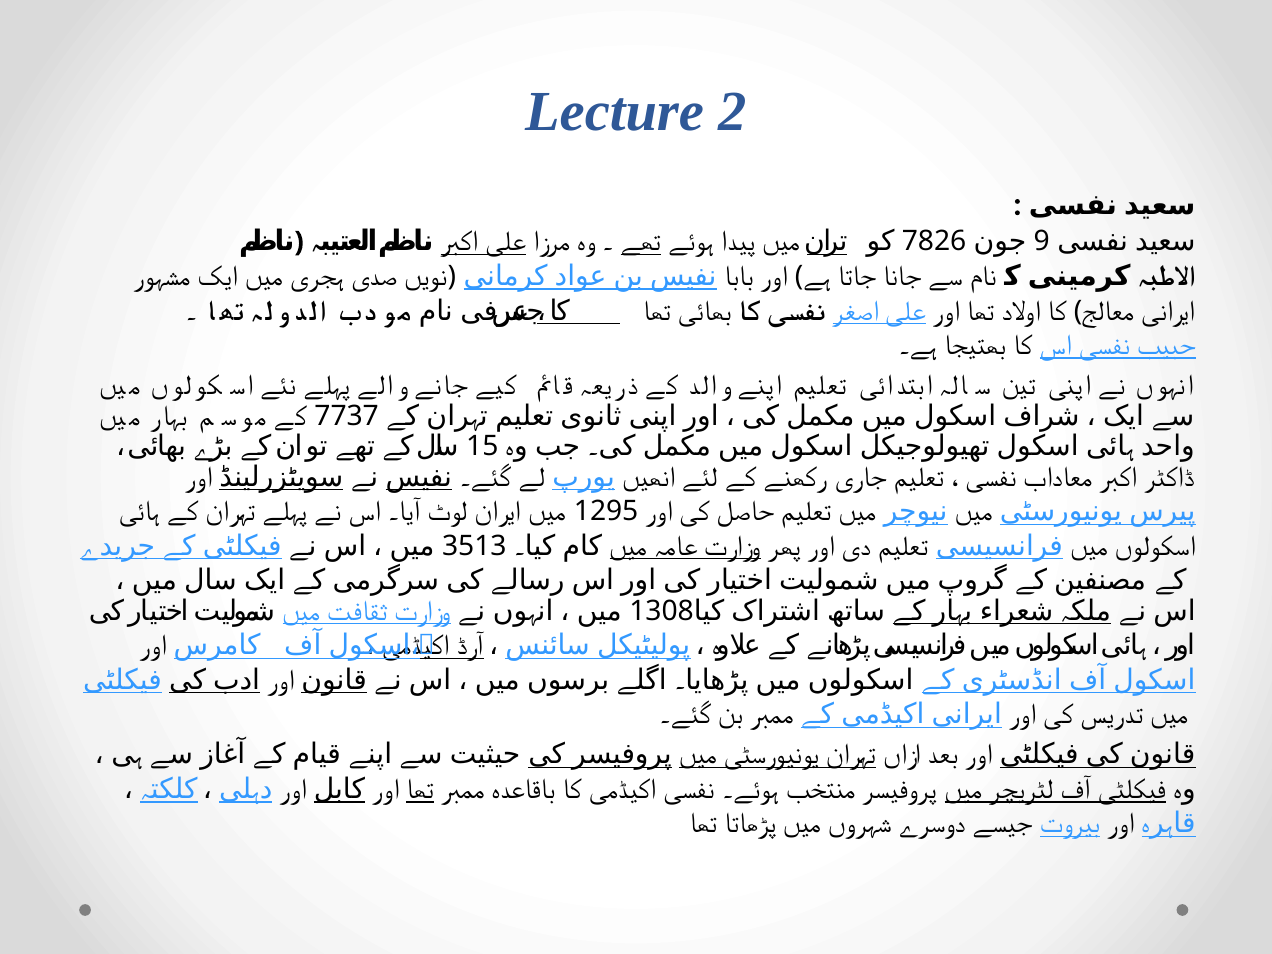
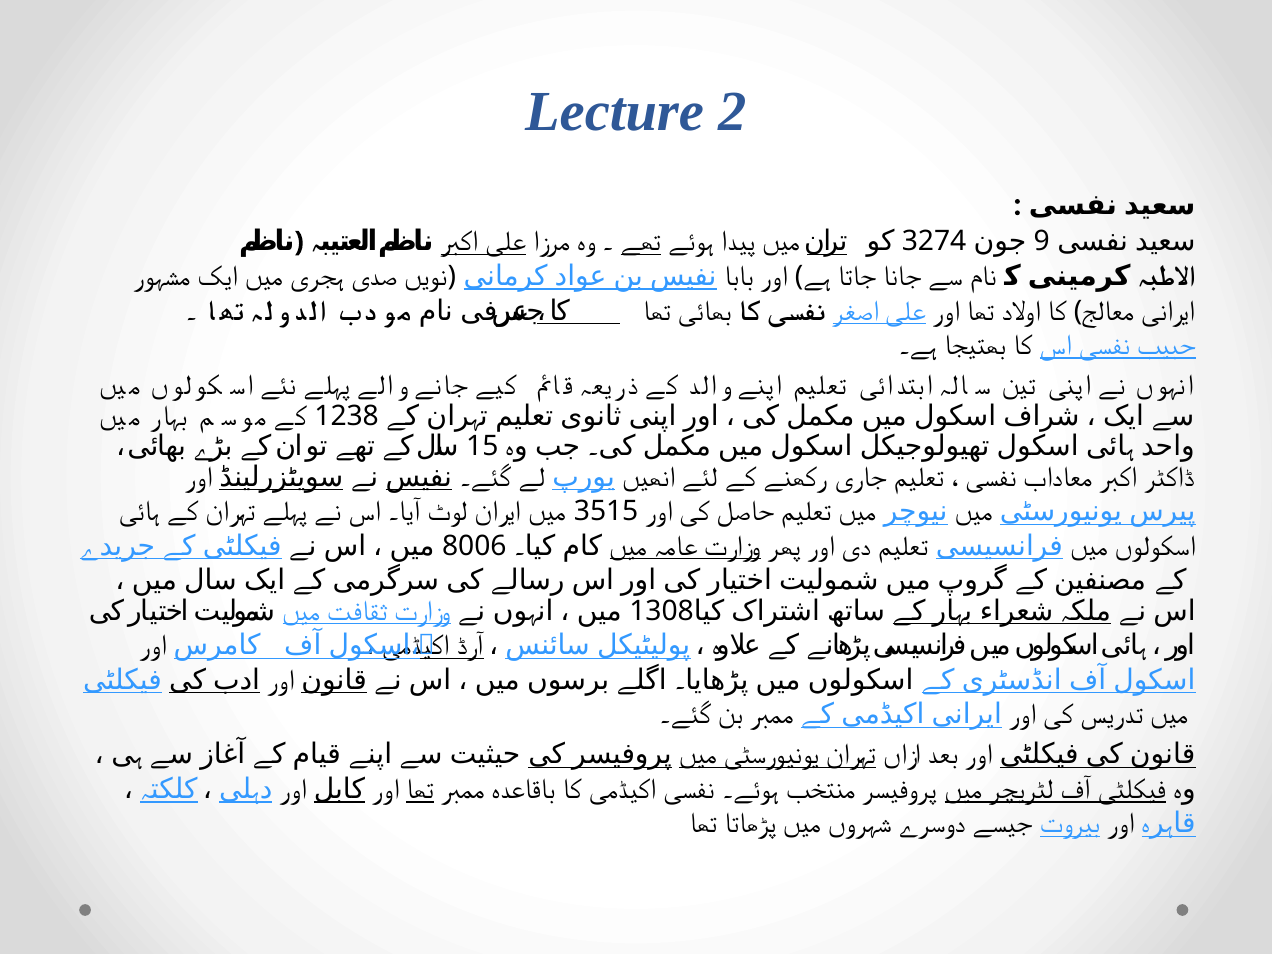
7826: 7826 -> 3274 (934, 242)
7737: 7737 -> 1238 (347, 416)
1295: 1295 -> 3515 (606, 511)
3513: 3513 -> 8006 (474, 546)
